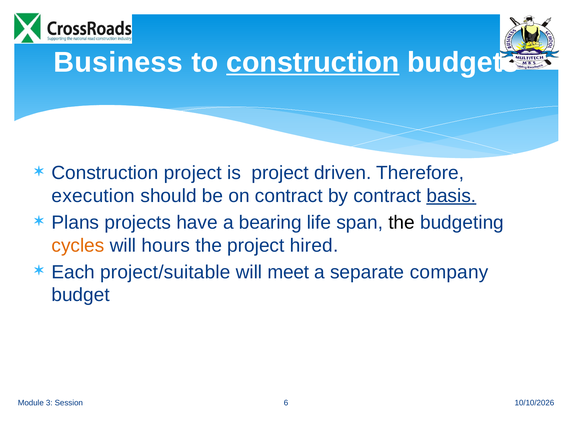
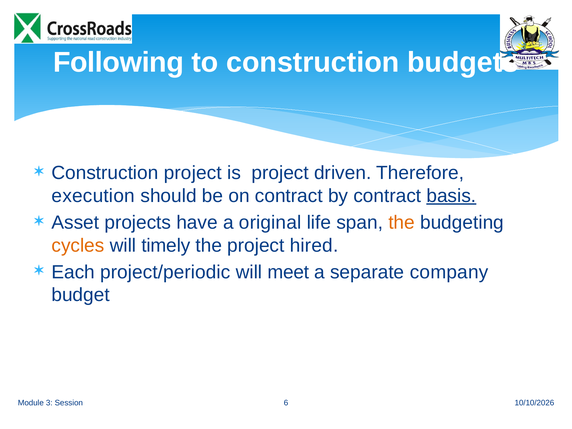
Business: Business -> Following (118, 62)
construction underline: present -> none (313, 62)
Plans: Plans -> Asset (75, 223)
bearing: bearing -> original (270, 223)
the colour: black -> orange (402, 223)
hours: hours -> timely (166, 245)
project/suitable: project/suitable -> project/periodic (165, 272)
